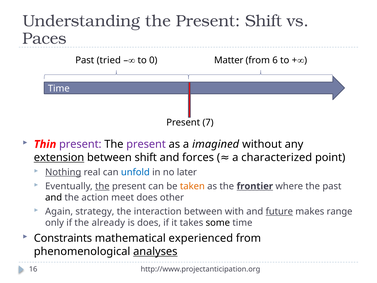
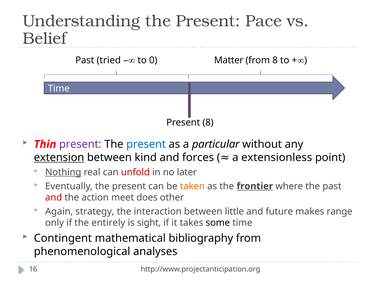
Present Shift: Shift -> Pace (264, 21)
Paces: Paces -> Belief (44, 39)
from 6: 6 -> 8 (275, 60)
Present 7: 7 -> 8 (208, 123)
present colour: purple -> blue (146, 144)
imagined: imagined -> particular (216, 144)
between shift: shift -> kind (146, 157)
characterized: characterized -> extensionless (277, 157)
unfold colour: blue -> red (135, 172)
the underline: present -> none (102, 186)
and colour: black -> red (54, 197)
with: with -> little (234, 211)
future underline: present -> none (279, 211)
already: already -> entirely (108, 223)
is does: does -> sight (149, 223)
Constraints: Constraints -> Contingent (63, 238)
experienced: experienced -> bibliography (201, 238)
analyses underline: present -> none (155, 251)
